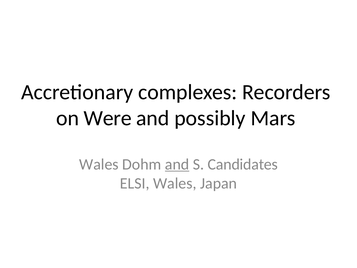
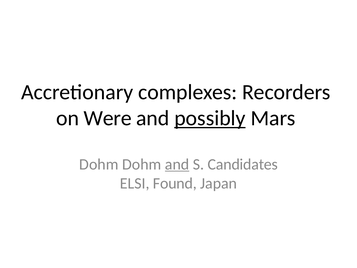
possibly underline: none -> present (210, 118)
Wales: Wales -> Dohm (99, 164)
ELSI Wales: Wales -> Found (175, 183)
